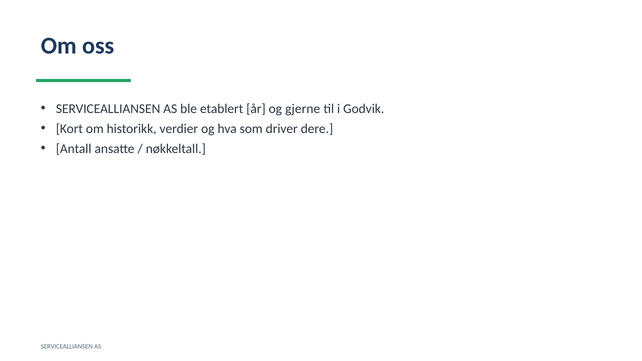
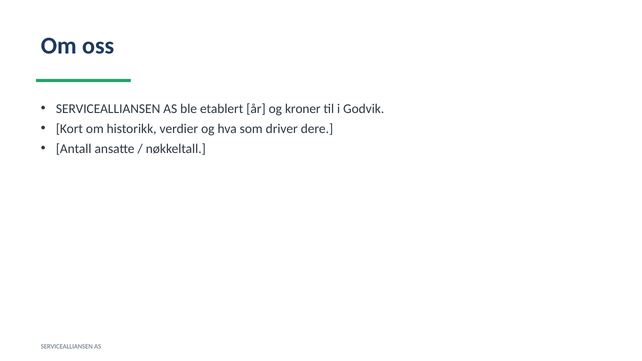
gjerne: gjerne -> kroner (303, 109)
